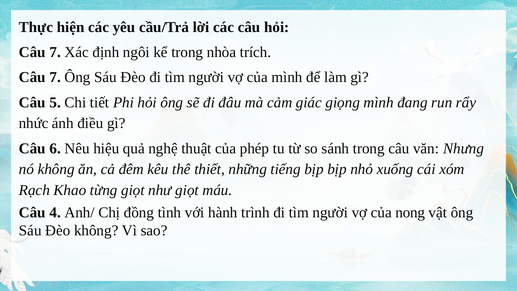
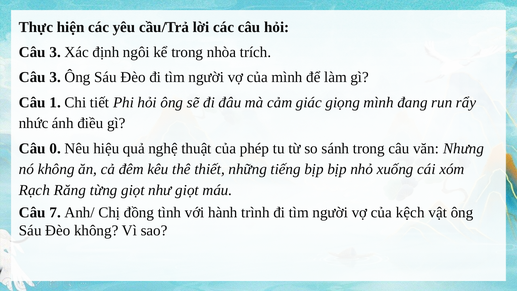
7: 7 -> 3 (55, 52)
7: 7 -> 3 (55, 77)
5: 5 -> 1 (55, 102)
6: 6 -> 0 (55, 148)
Khao: Khao -> Răng (70, 190)
4: 4 -> 7 (55, 212)
nong: nong -> kệch (410, 212)
